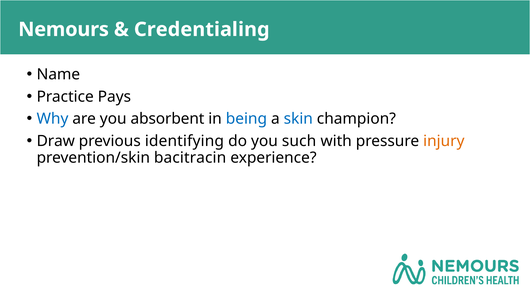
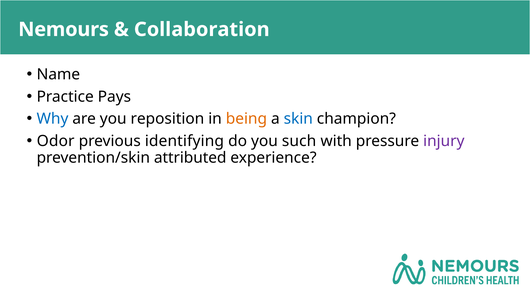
Credentialing: Credentialing -> Collaboration (202, 29)
absorbent: absorbent -> reposition (167, 119)
being colour: blue -> orange (246, 119)
Draw: Draw -> Odor (56, 141)
injury colour: orange -> purple (444, 141)
bacitracin: bacitracin -> attributed (190, 158)
